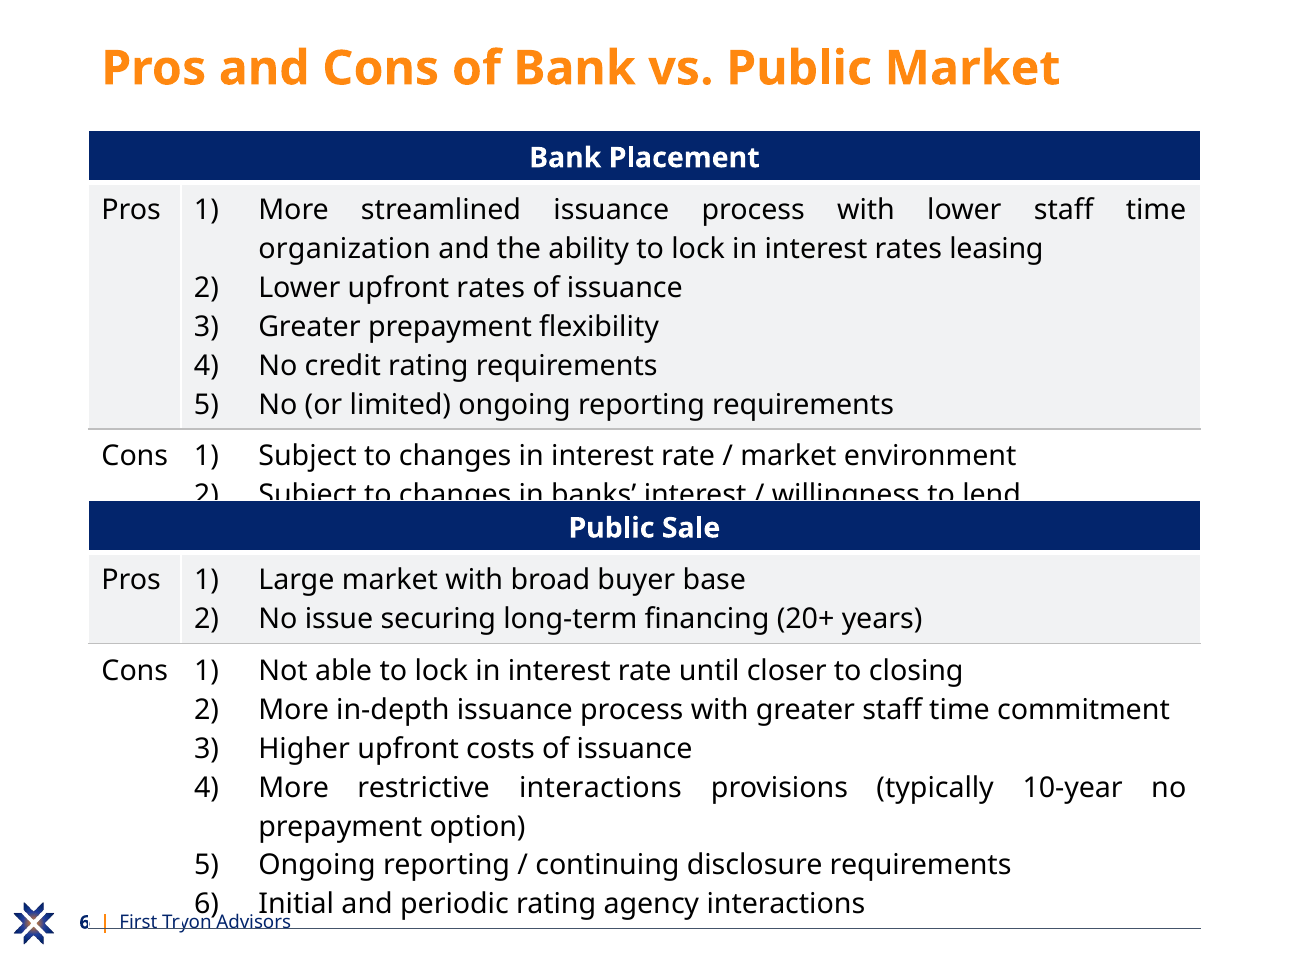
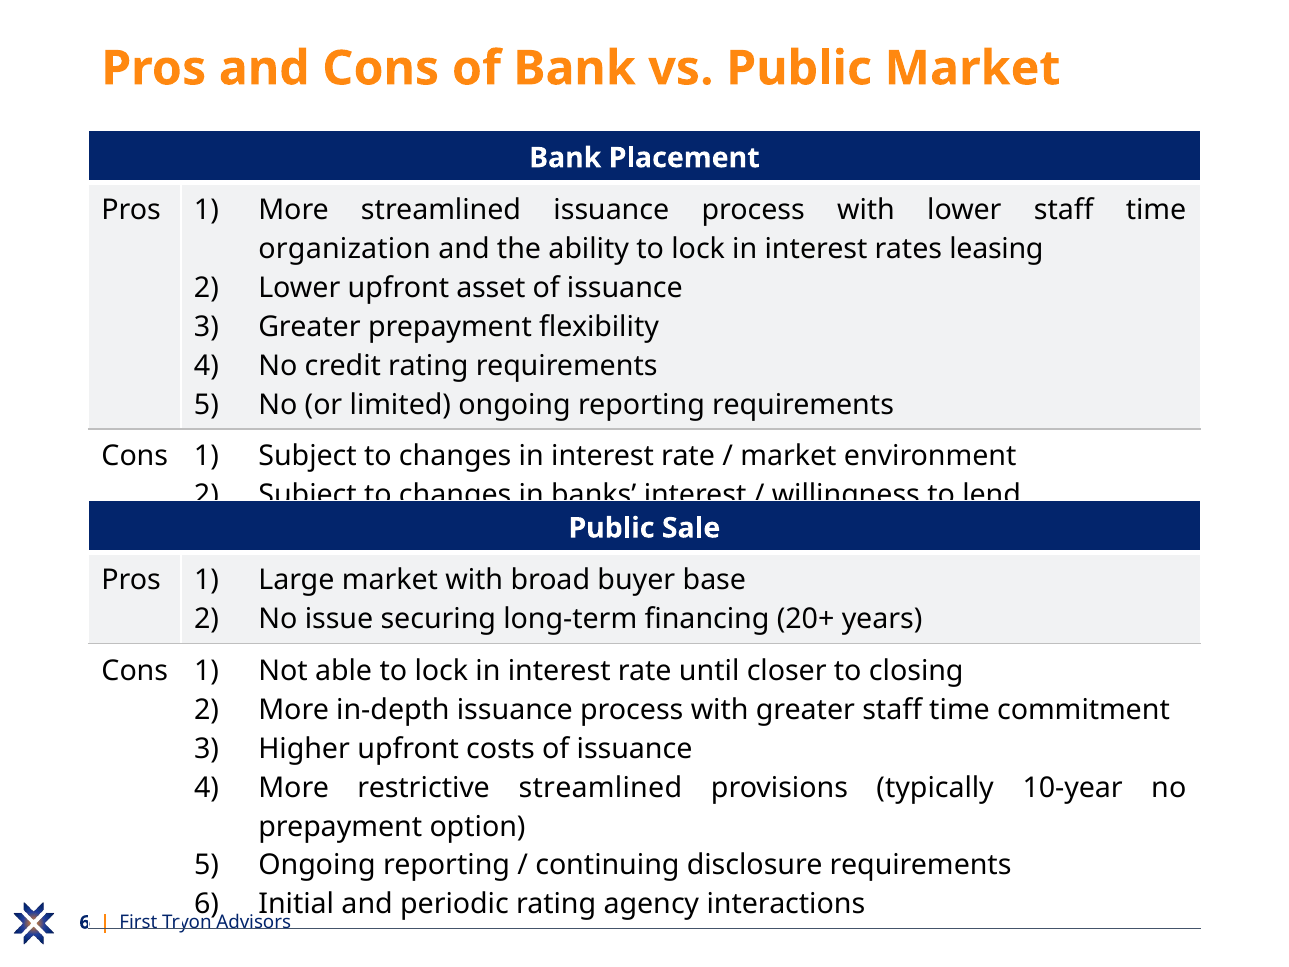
upfront rates: rates -> asset (491, 288)
restrictive interactions: interactions -> streamlined (600, 788)
